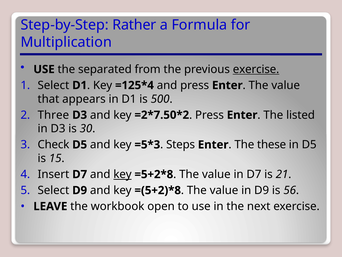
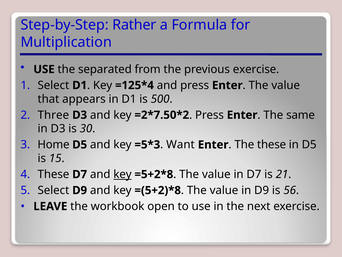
exercise underline: present -> none (256, 69)
listed: listed -> same (301, 115)
Check: Check -> Home (53, 144)
Steps: Steps -> Want (180, 144)
4 Insert: Insert -> These (53, 174)
